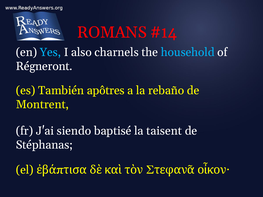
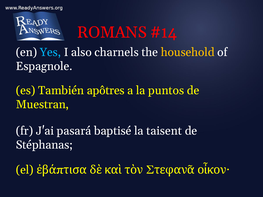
household colour: light blue -> yellow (188, 52)
Régneront: Régneront -> Espagnole (44, 66)
rebaño: rebaño -> puntos (166, 91)
Montrent: Montrent -> Muestran (42, 105)
siendo: siendo -> pasará (74, 131)
